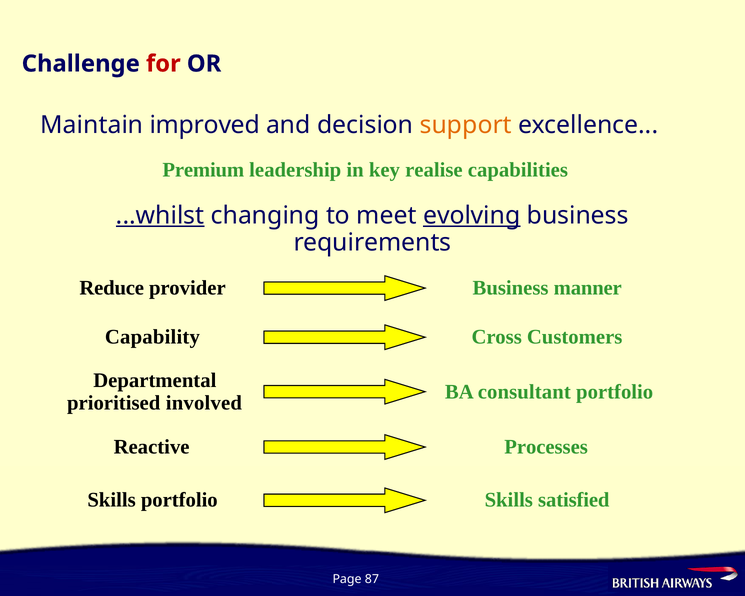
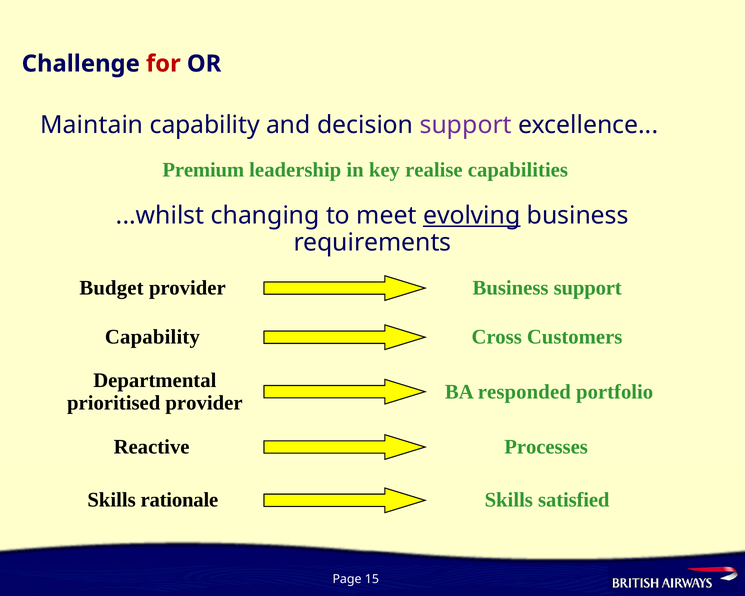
Maintain improved: improved -> capability (205, 125)
support colour: orange -> purple (466, 125)
...whilst underline: present -> none (160, 216)
Reduce: Reduce -> Budget (112, 288)
Business manner: manner -> support (588, 288)
consultant: consultant -> responded (524, 392)
prioritised involved: involved -> provider (204, 403)
Skills portfolio: portfolio -> rationale (179, 500)
87: 87 -> 15 (372, 579)
